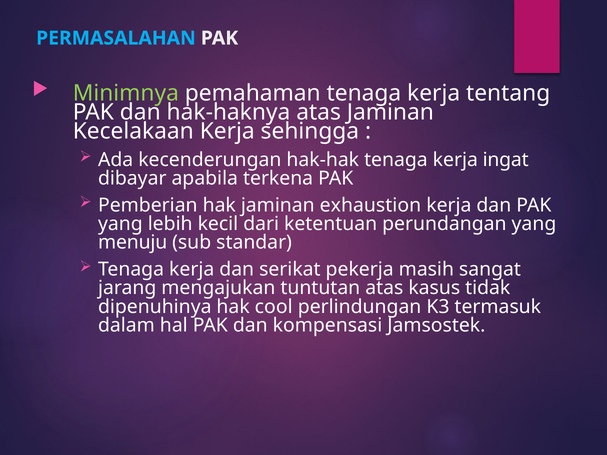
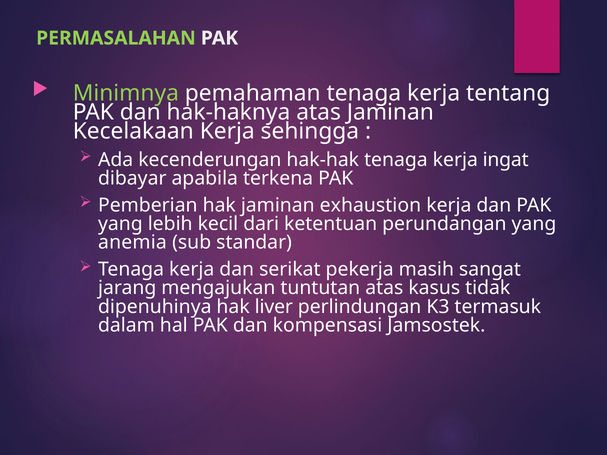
PERMASALAHAN colour: light blue -> light green (116, 38)
menuju: menuju -> anemia (132, 243)
cool: cool -> liver (274, 307)
